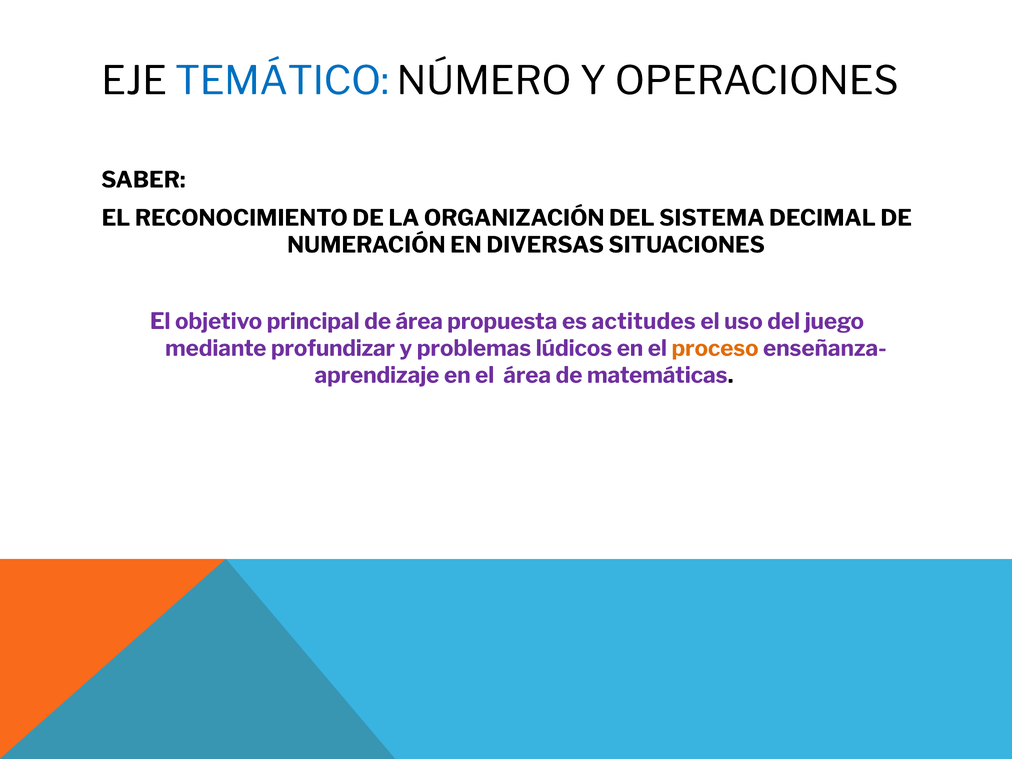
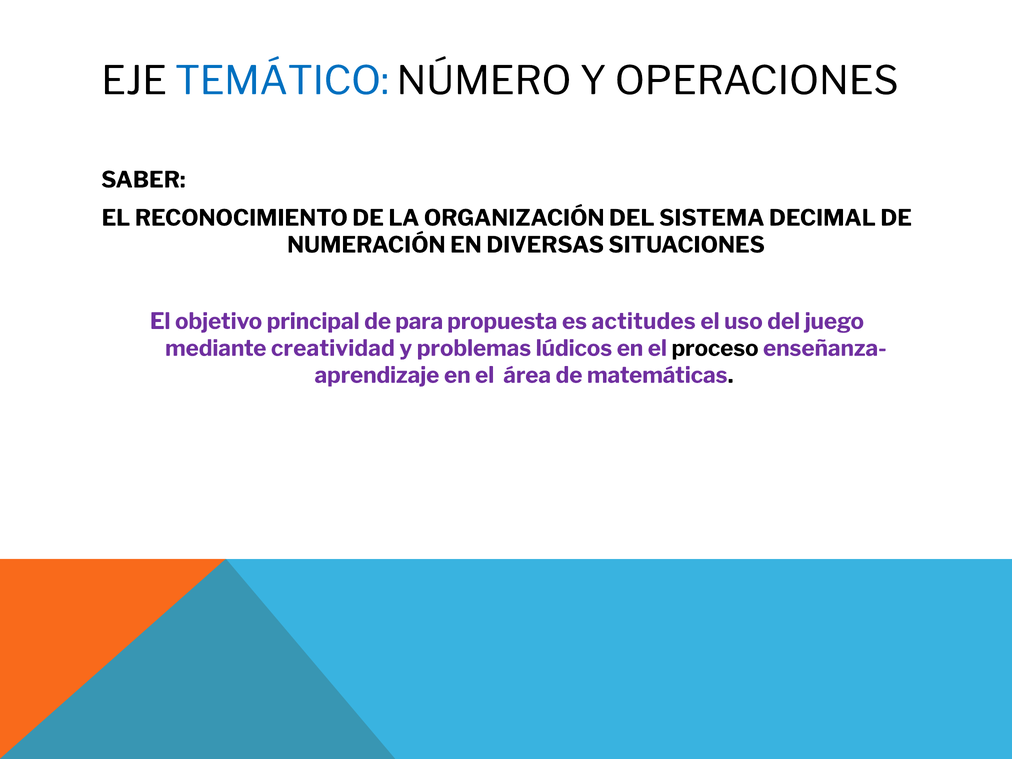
de área: área -> para (419, 321)
profundizar: profundizar -> creatividad (333, 348)
proceso colour: orange -> black (715, 348)
